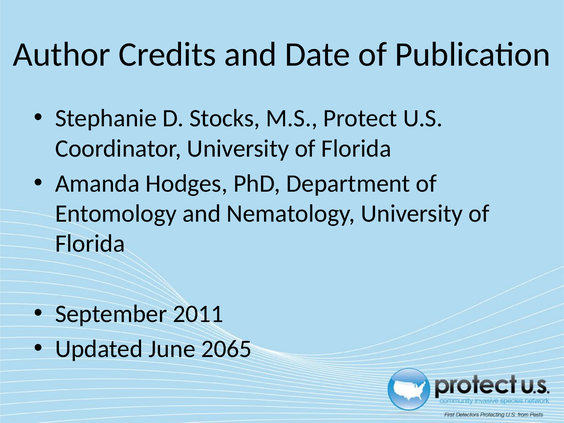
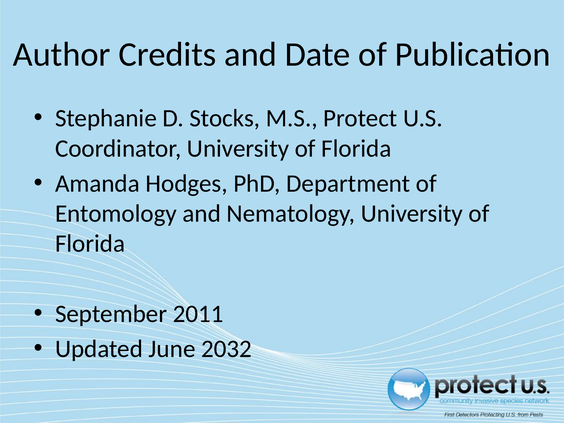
2065: 2065 -> 2032 (227, 349)
